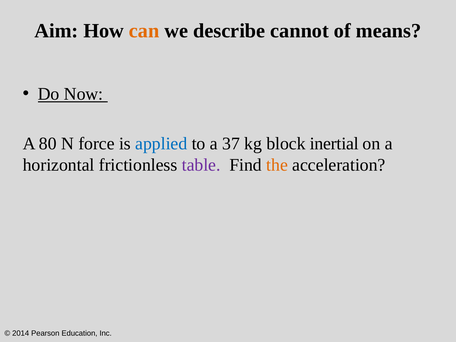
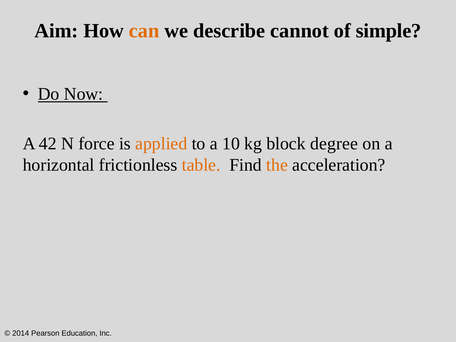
means: means -> simple (389, 31)
80: 80 -> 42 (48, 144)
applied colour: blue -> orange (161, 144)
37: 37 -> 10 (231, 144)
inertial: inertial -> degree (334, 144)
table colour: purple -> orange (201, 165)
